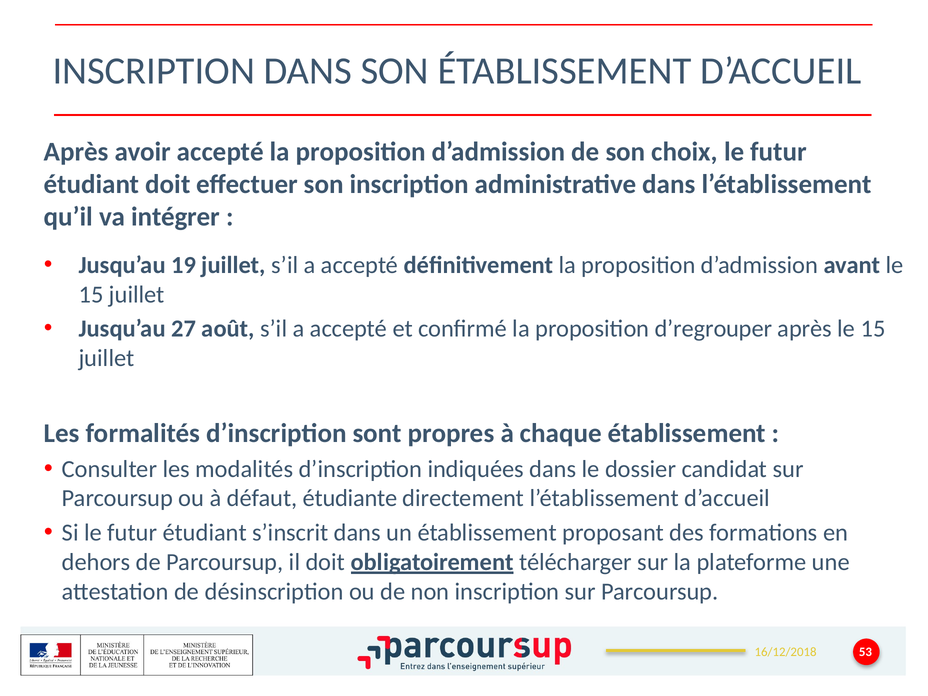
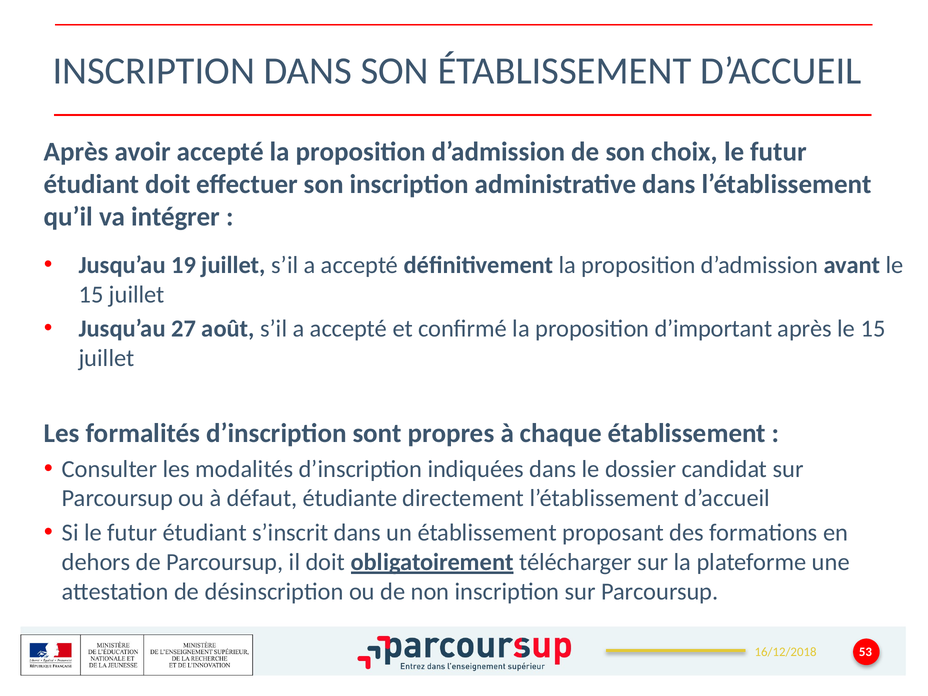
d’regrouper: d’regrouper -> d’important (713, 329)
